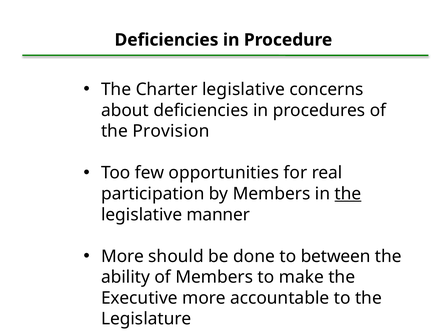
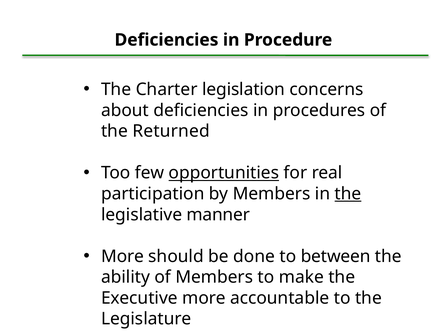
Charter legislative: legislative -> legislation (244, 90)
Provision: Provision -> Returned (171, 131)
opportunities underline: none -> present (224, 173)
